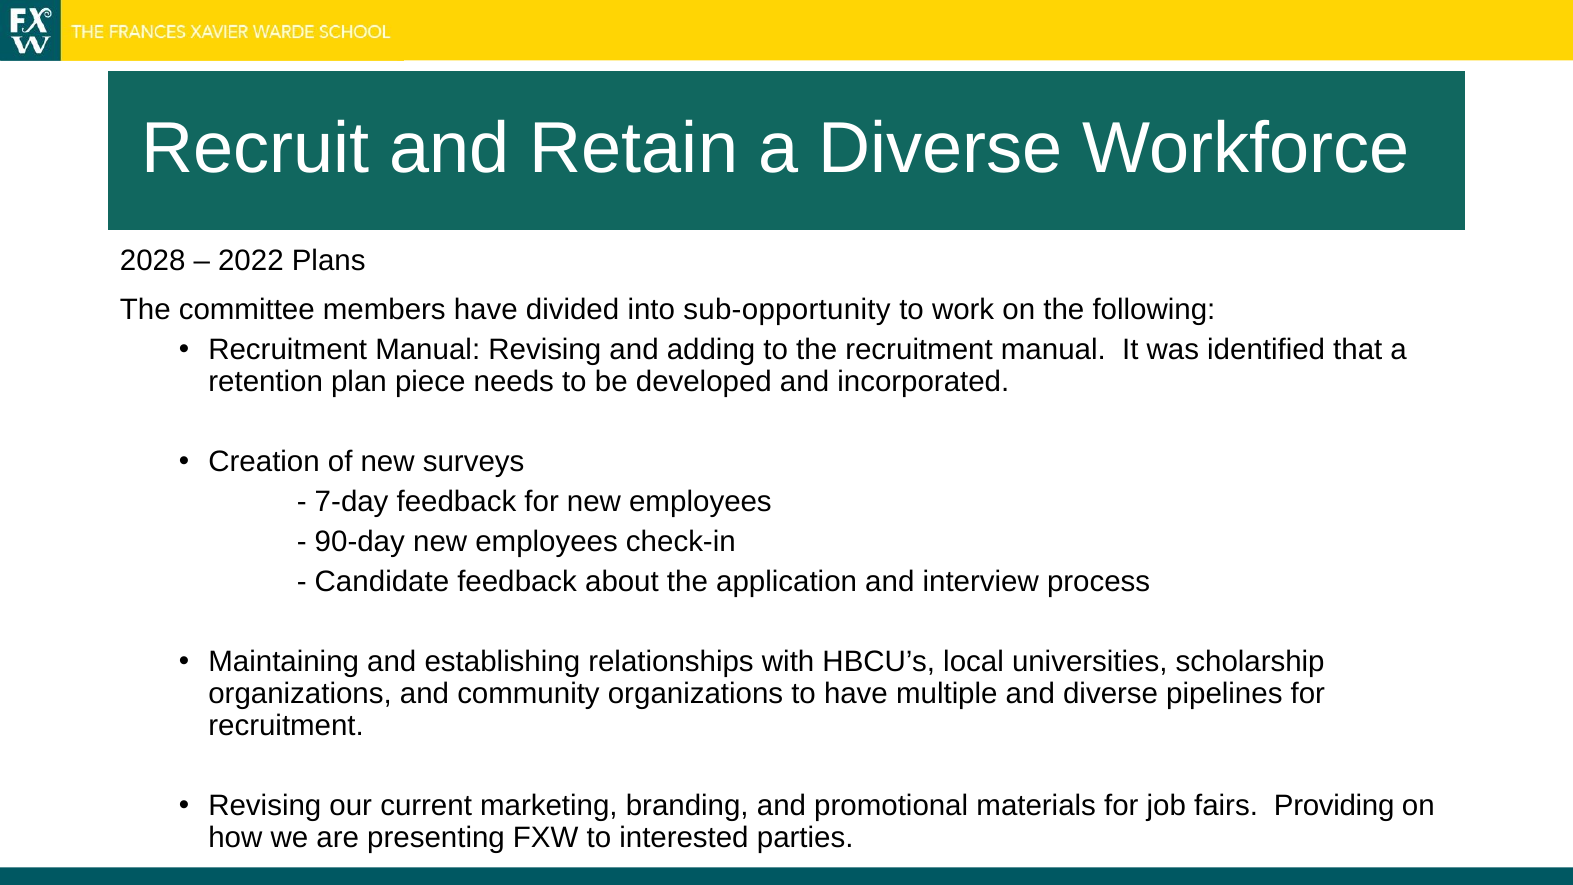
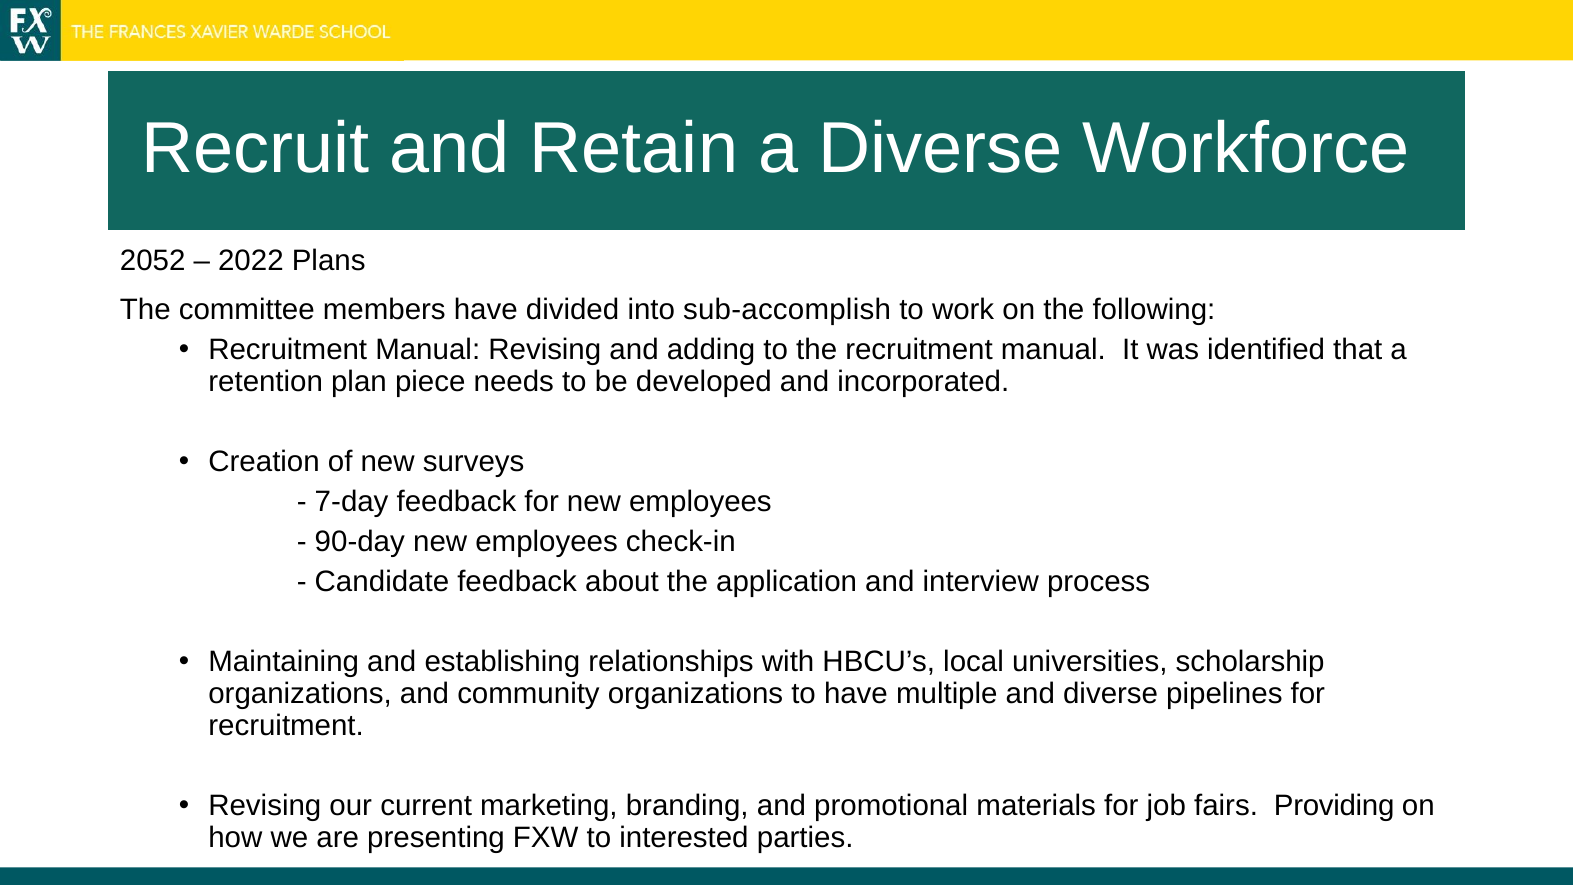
2028: 2028 -> 2052 (153, 261)
sub-opportunity: sub-opportunity -> sub-accomplish (787, 309)
